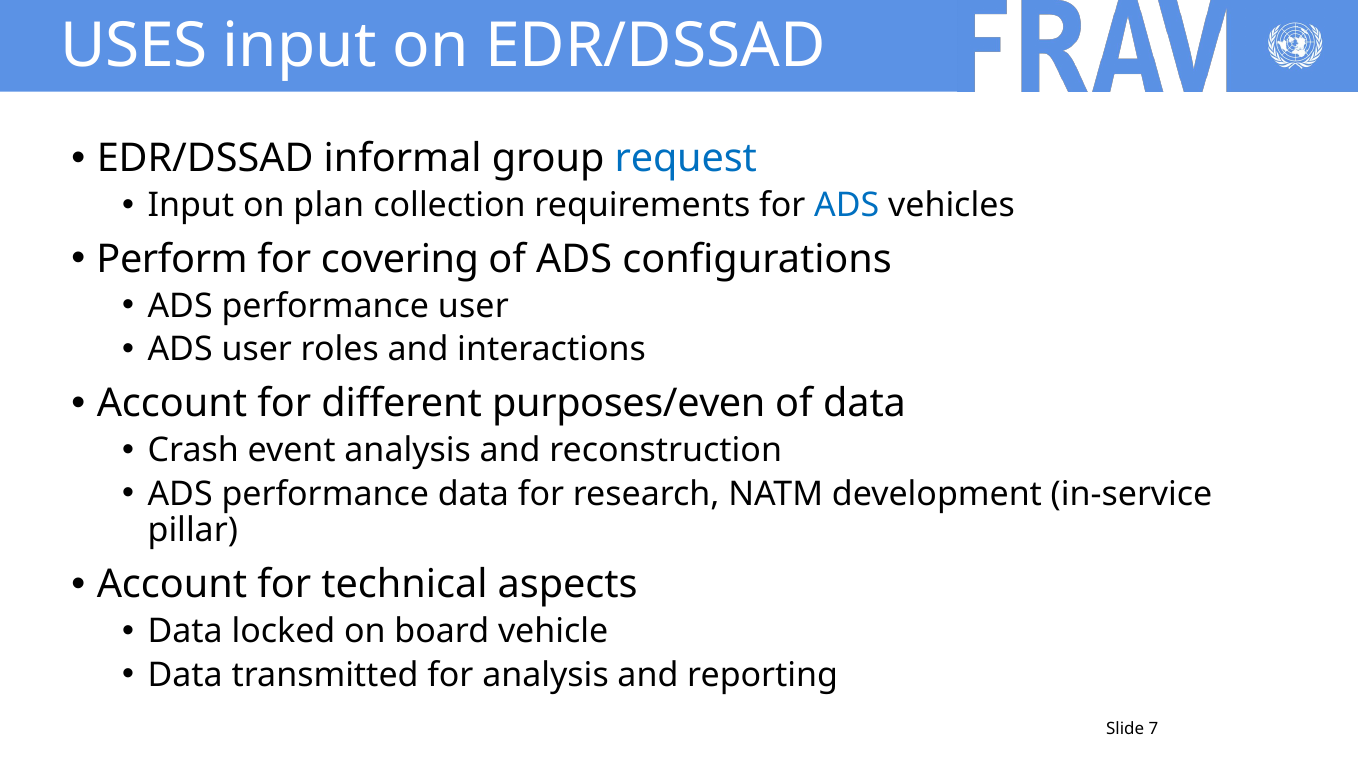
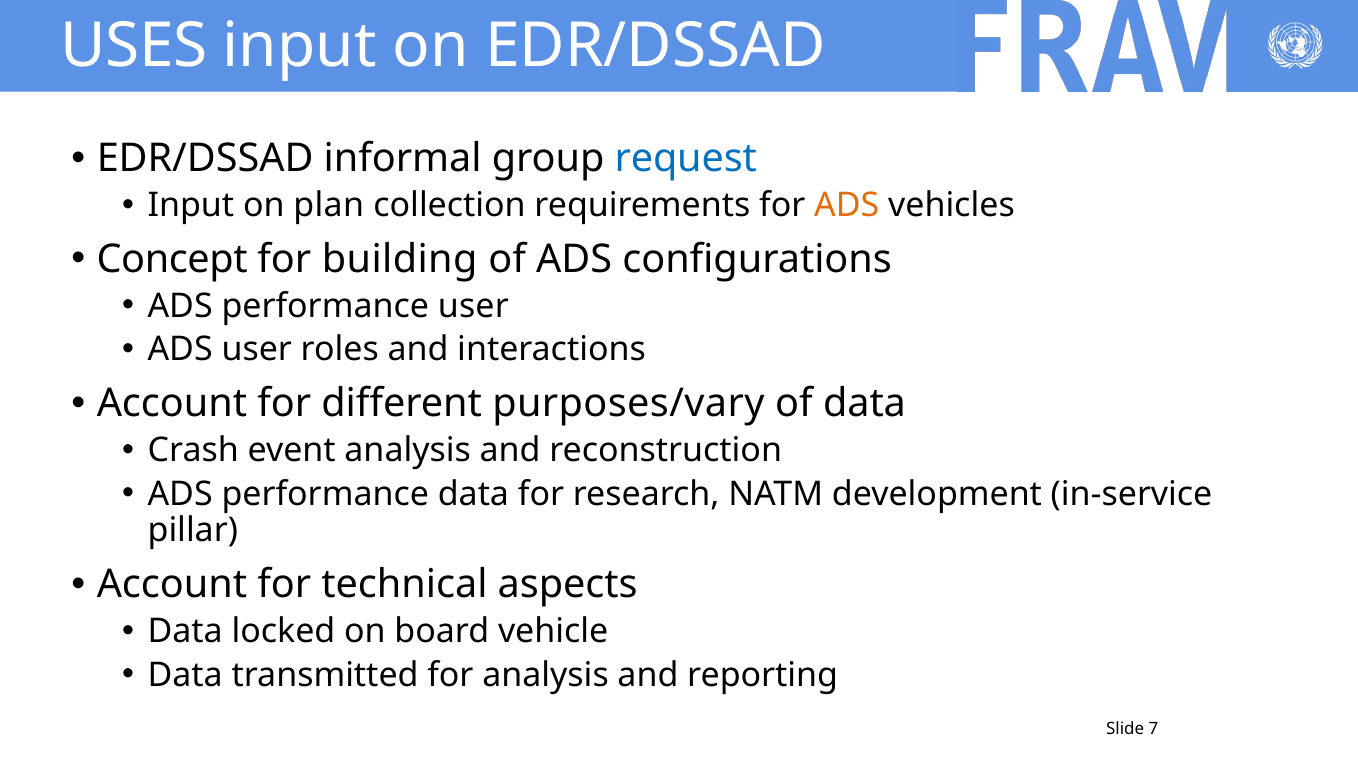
ADS colour: blue -> orange (847, 205)
Perform: Perform -> Concept (172, 259)
covering: covering -> building (400, 259)
purposes/even: purposes/even -> purposes/vary (628, 403)
